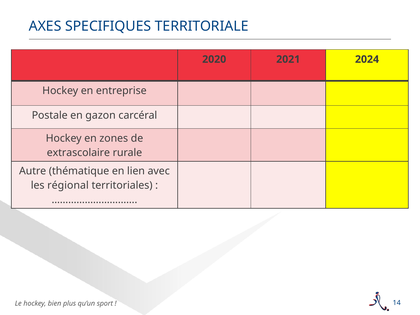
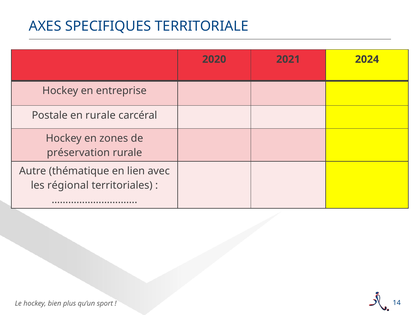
en gazon: gazon -> rurale (101, 115)
extrascolaire: extrascolaire -> préservation (78, 153)
